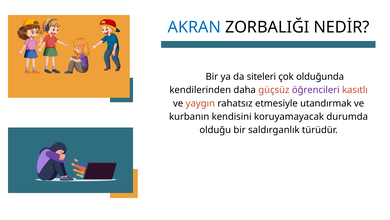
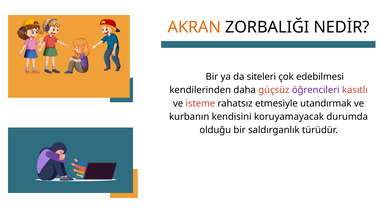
AKRAN colour: blue -> orange (194, 27)
olduğunda: olduğunda -> edebilmesi (320, 77)
yaygın: yaygın -> isteme (200, 103)
